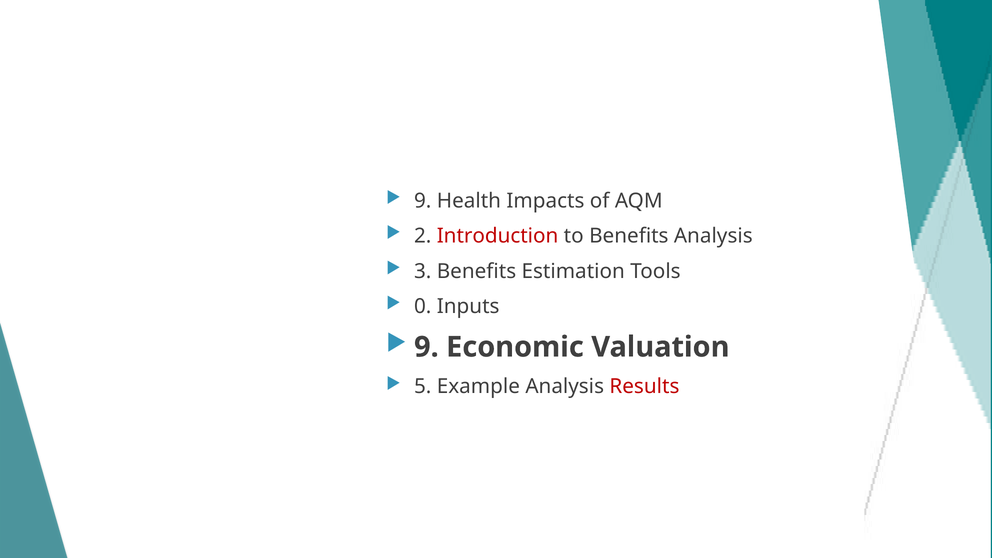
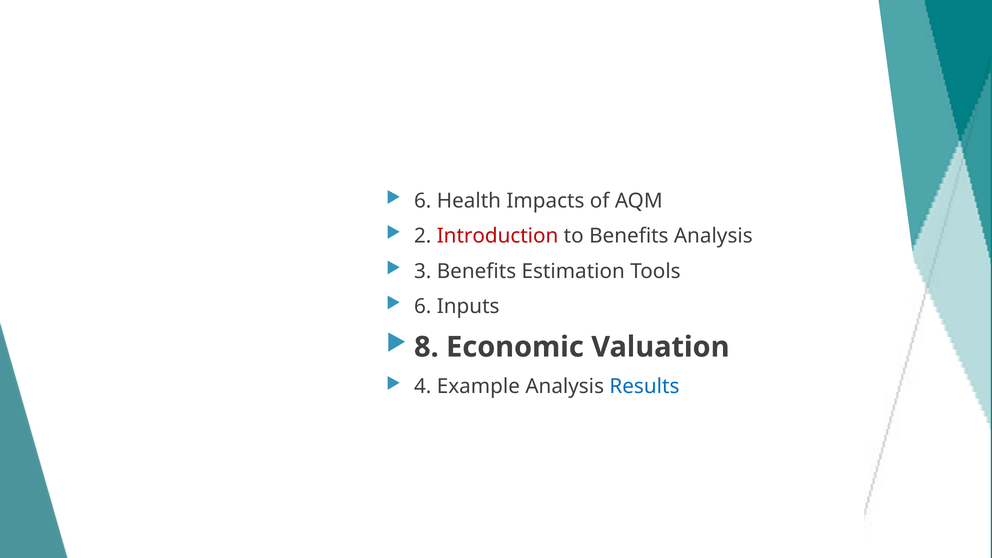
9: 9 -> 6 (423, 201)
0: 0 -> 6 (423, 306)
9: 9 -> 8 (426, 347)
5: 5 -> 4 (423, 387)
Results colour: red -> blue (644, 387)
